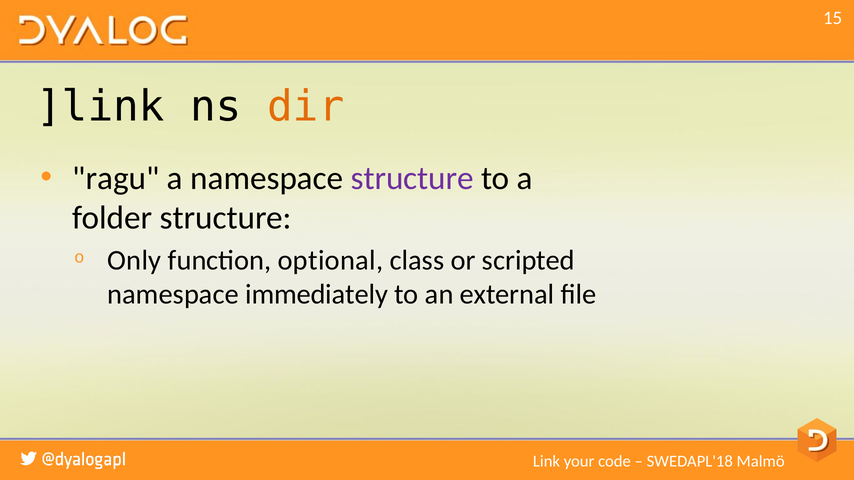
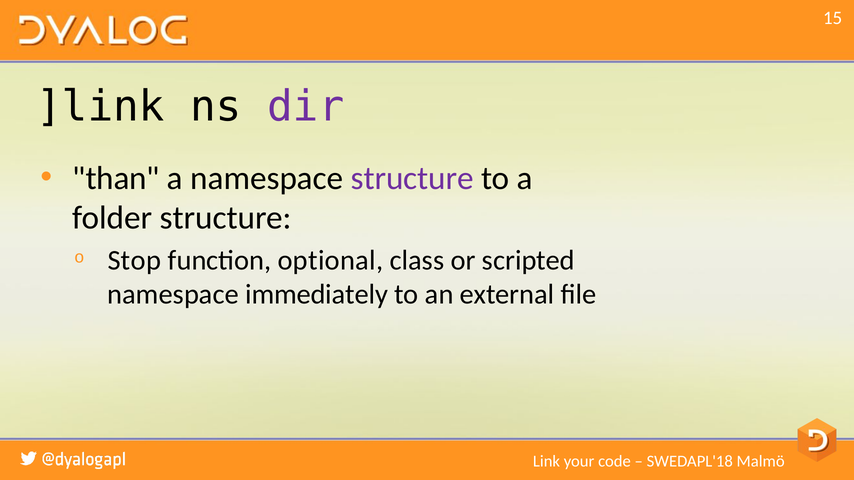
dir colour: orange -> purple (306, 107)
ragu: ragu -> than (116, 178)
Only: Only -> Stop (134, 260)
